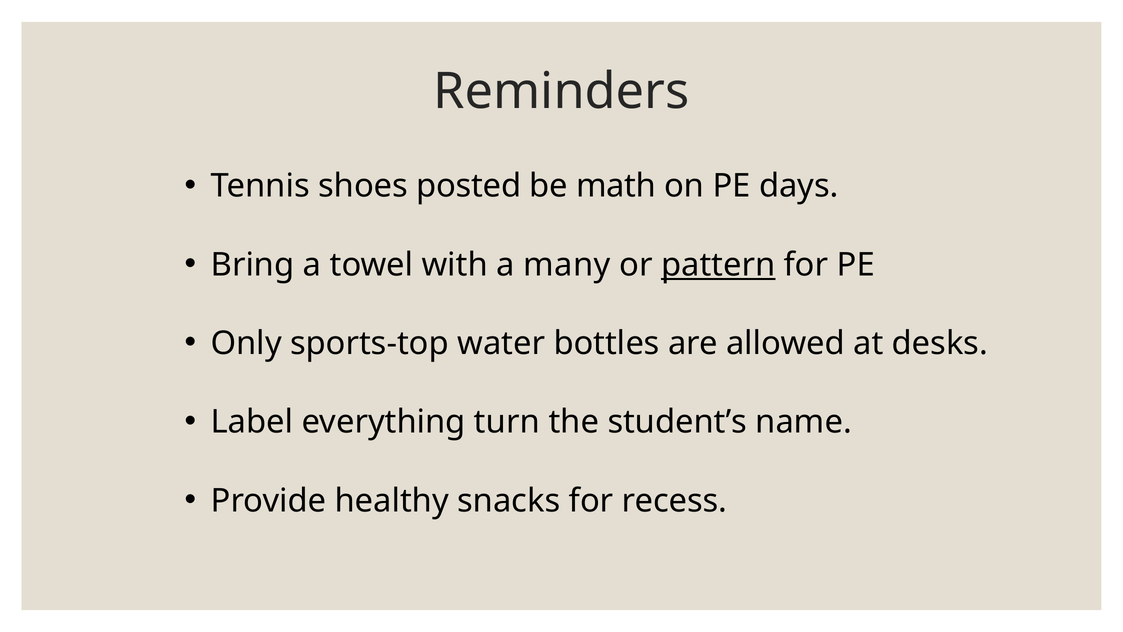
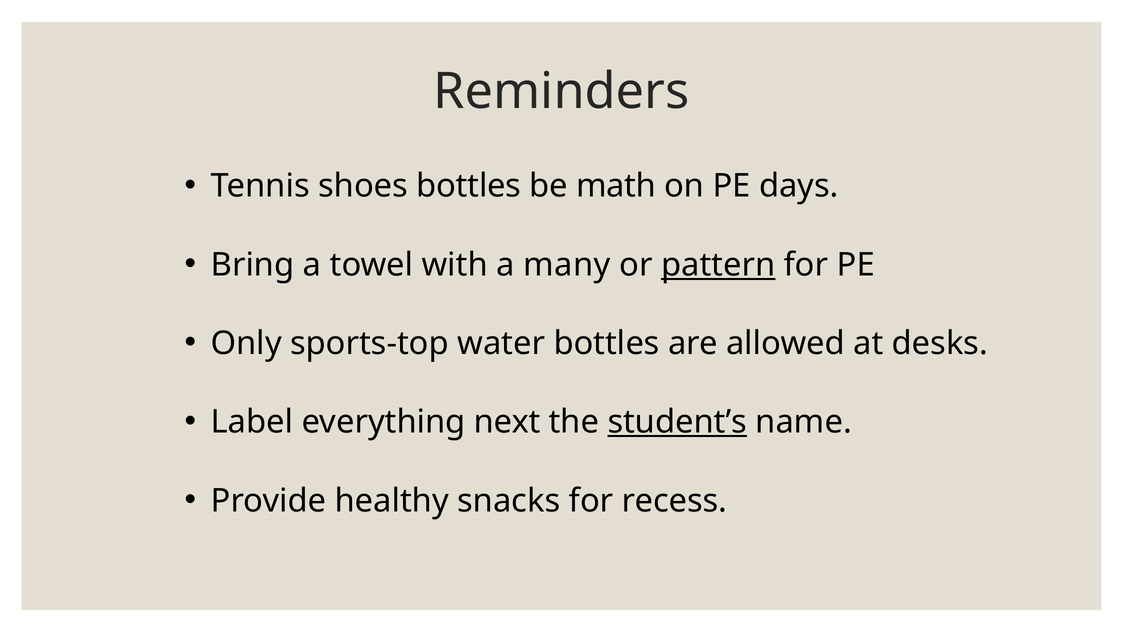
shoes posted: posted -> bottles (469, 186)
turn: turn -> next (507, 422)
student’s underline: none -> present (677, 422)
